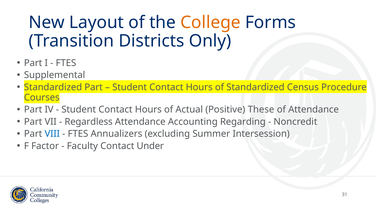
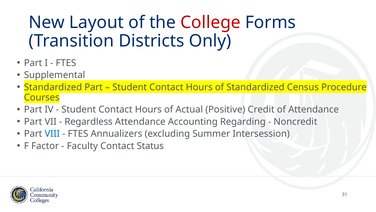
College colour: orange -> red (210, 22)
These: These -> Credit (261, 109)
Under: Under -> Status (150, 146)
